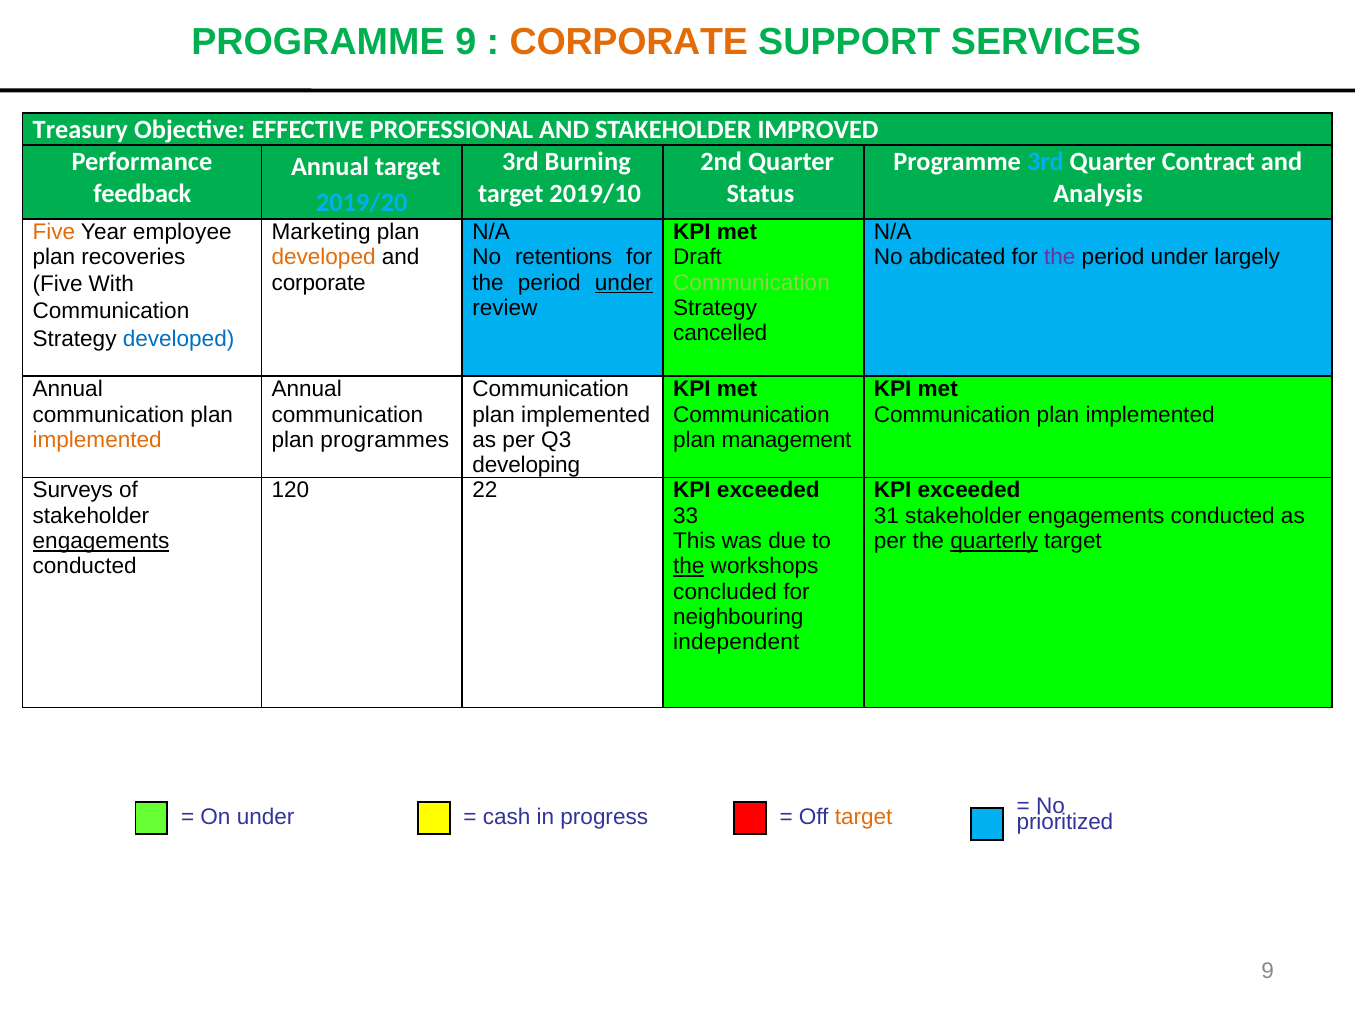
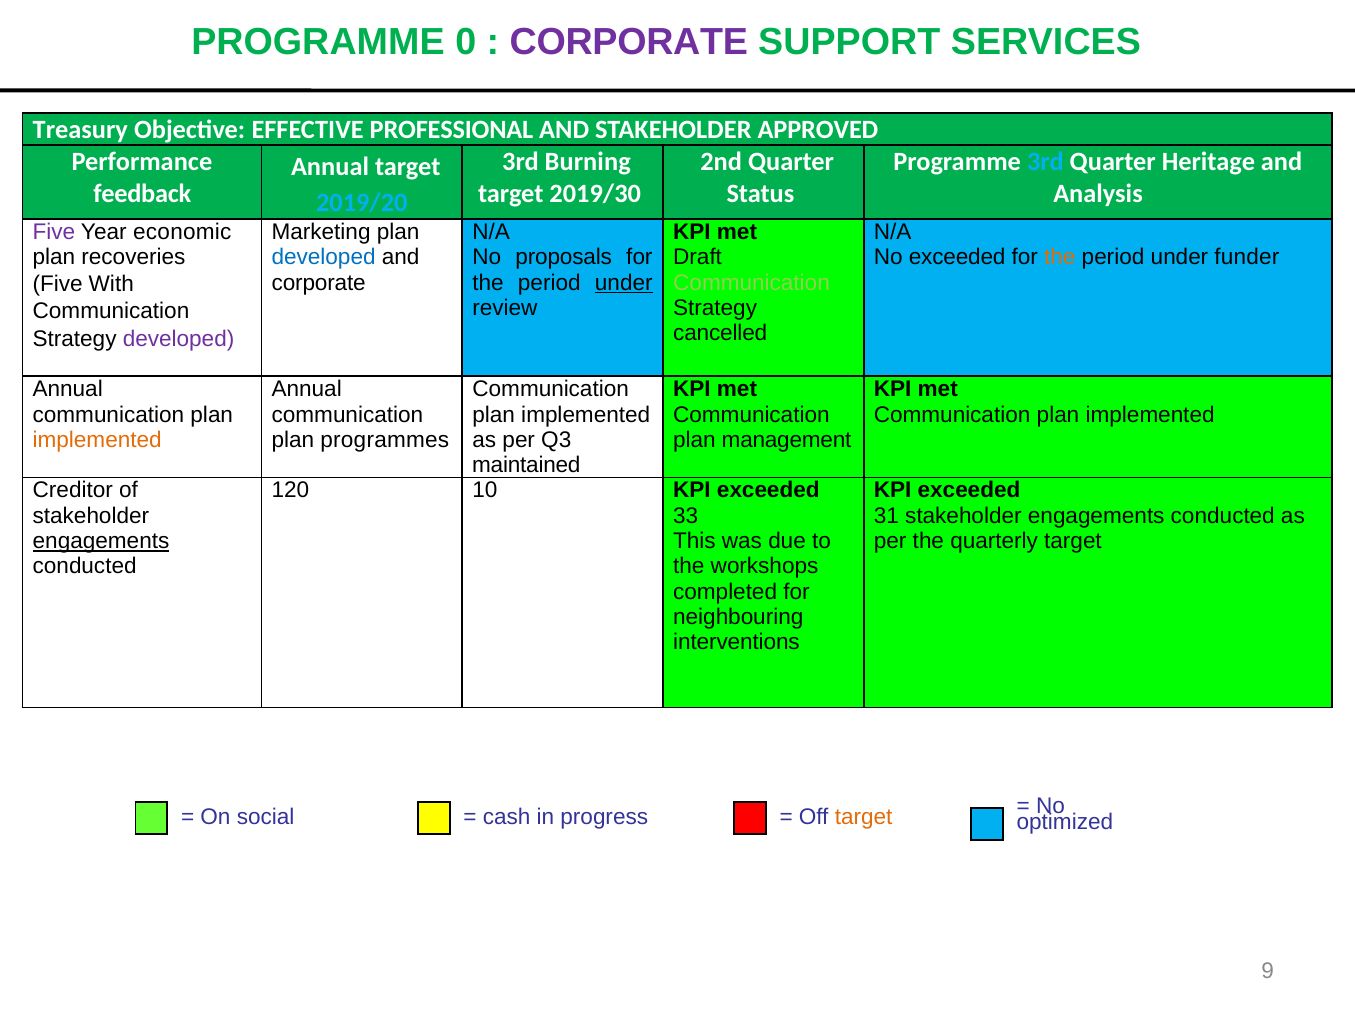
PROGRAMME 9: 9 -> 0 (466, 42)
CORPORATE colour: orange -> purple (629, 42)
IMPROVED: IMPROVED -> APPROVED (818, 129)
Contract: Contract -> Heritage (1208, 161)
2019/10: 2019/10 -> 2019/30 (595, 193)
Five colour: orange -> purple (54, 232)
employee: employee -> economic (182, 232)
developed colour: orange -> blue (324, 257)
retentions: retentions -> proposals (564, 257)
No abdicated: abdicated -> exceeded (957, 257)
the colour: purple -> orange (1060, 257)
largely: largely -> funder (1247, 257)
developed colour: blue -> purple (179, 338)
developing: developing -> maintained (526, 465)
Surveys: Surveys -> Creditor (73, 490)
22: 22 -> 10 (485, 490)
quarterly underline: present -> none (994, 541)
the underline: present -> none (689, 566)
concluded: concluded -> completed (725, 591)
independent: independent -> interventions (736, 642)
On under: under -> social (266, 816)
prioritized: prioritized -> optimized (1065, 822)
